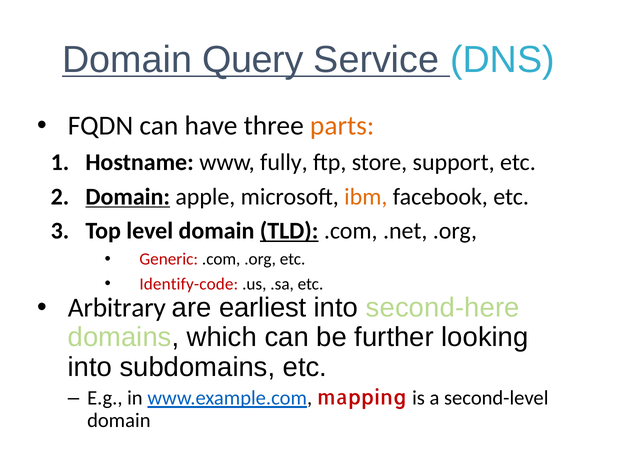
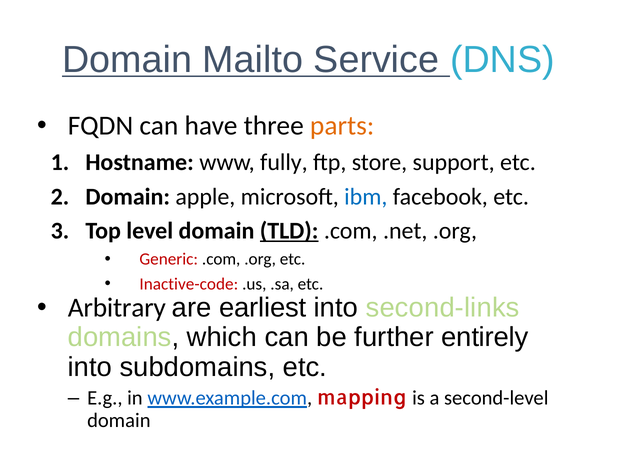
Query: Query -> Mailto (253, 60)
Domain underline: present -> none (128, 197)
ibm colour: orange -> blue (366, 197)
Identify-code: Identify-code -> Inactive-code (189, 284)
second-here: second-here -> second-links (443, 308)
looking: looking -> entirely (485, 337)
